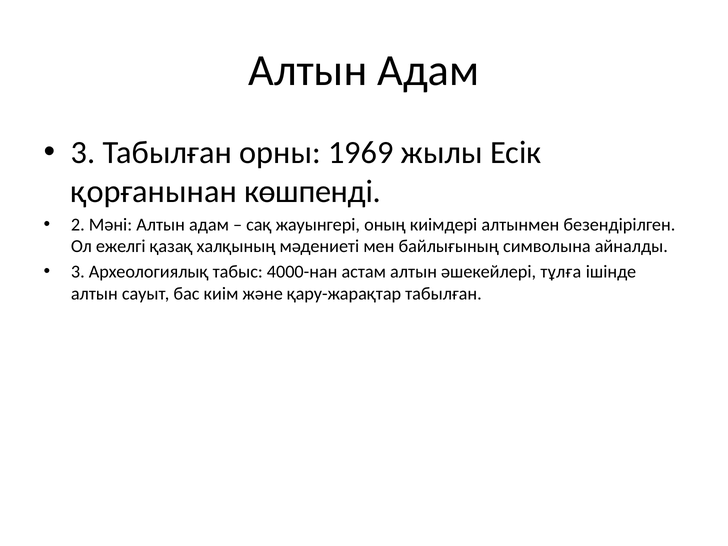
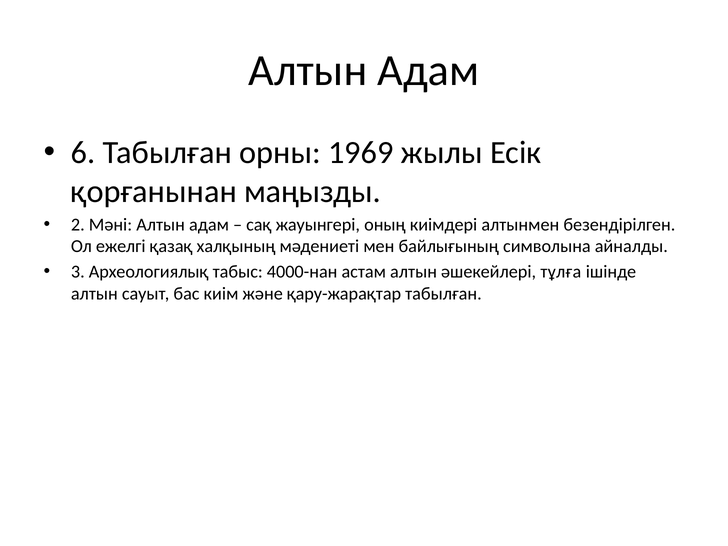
3: 3 -> 6 (83, 153)
көшпенді: көшпенді -> маңызды (312, 192)
